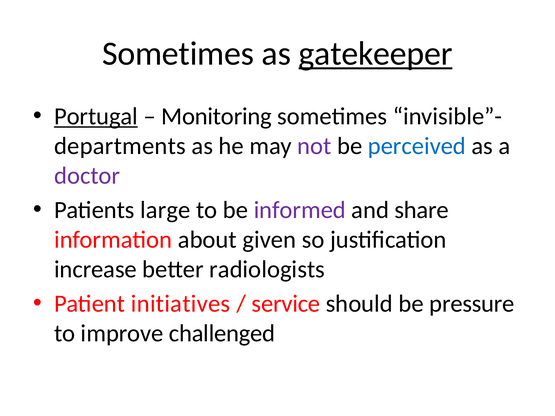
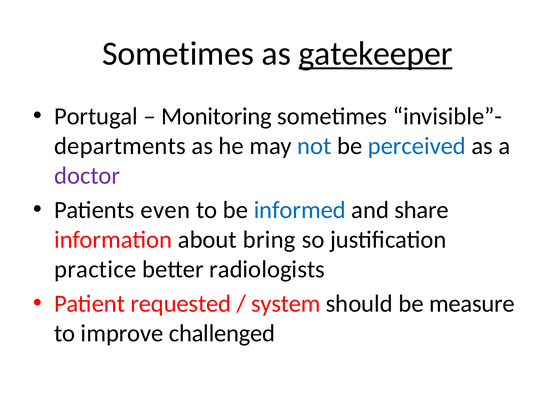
Portugal underline: present -> none (96, 116)
not colour: purple -> blue (314, 146)
large: large -> even (165, 210)
informed colour: purple -> blue (300, 210)
given: given -> bring (269, 240)
increase: increase -> practice (95, 269)
initiatives: initiatives -> requested (181, 304)
service: service -> system (286, 304)
pressure: pressure -> measure (472, 304)
